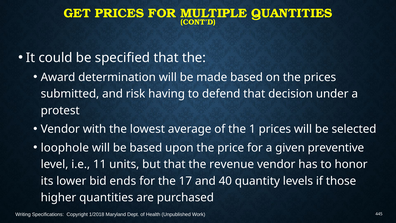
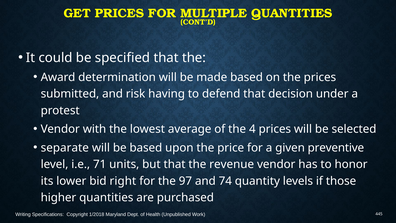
1: 1 -> 4 (252, 129)
loophole: loophole -> separate (65, 148)
11: 11 -> 71 (100, 164)
ends: ends -> right (123, 181)
17: 17 -> 97 (185, 181)
40: 40 -> 74 (225, 181)
